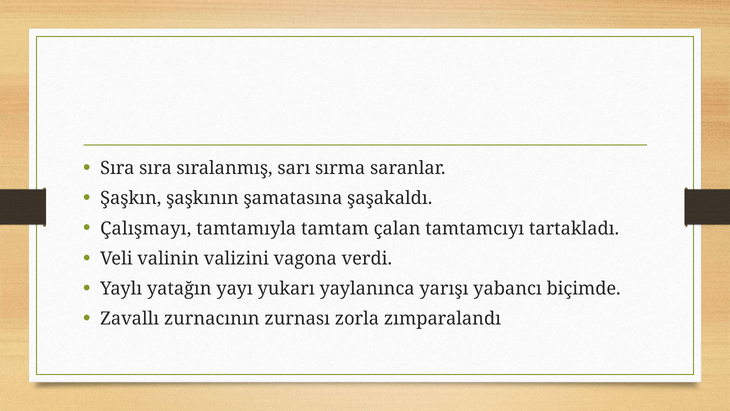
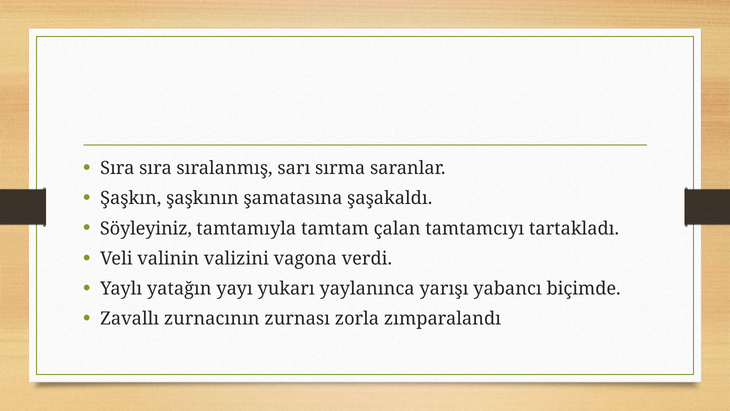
Çalışmayı: Çalışmayı -> Söyleyiniz (146, 228)
